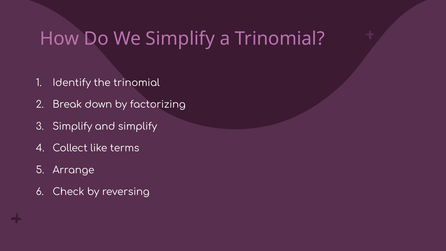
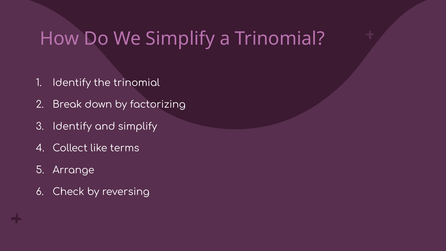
Simplify: Simplify -> Identify (72, 126)
